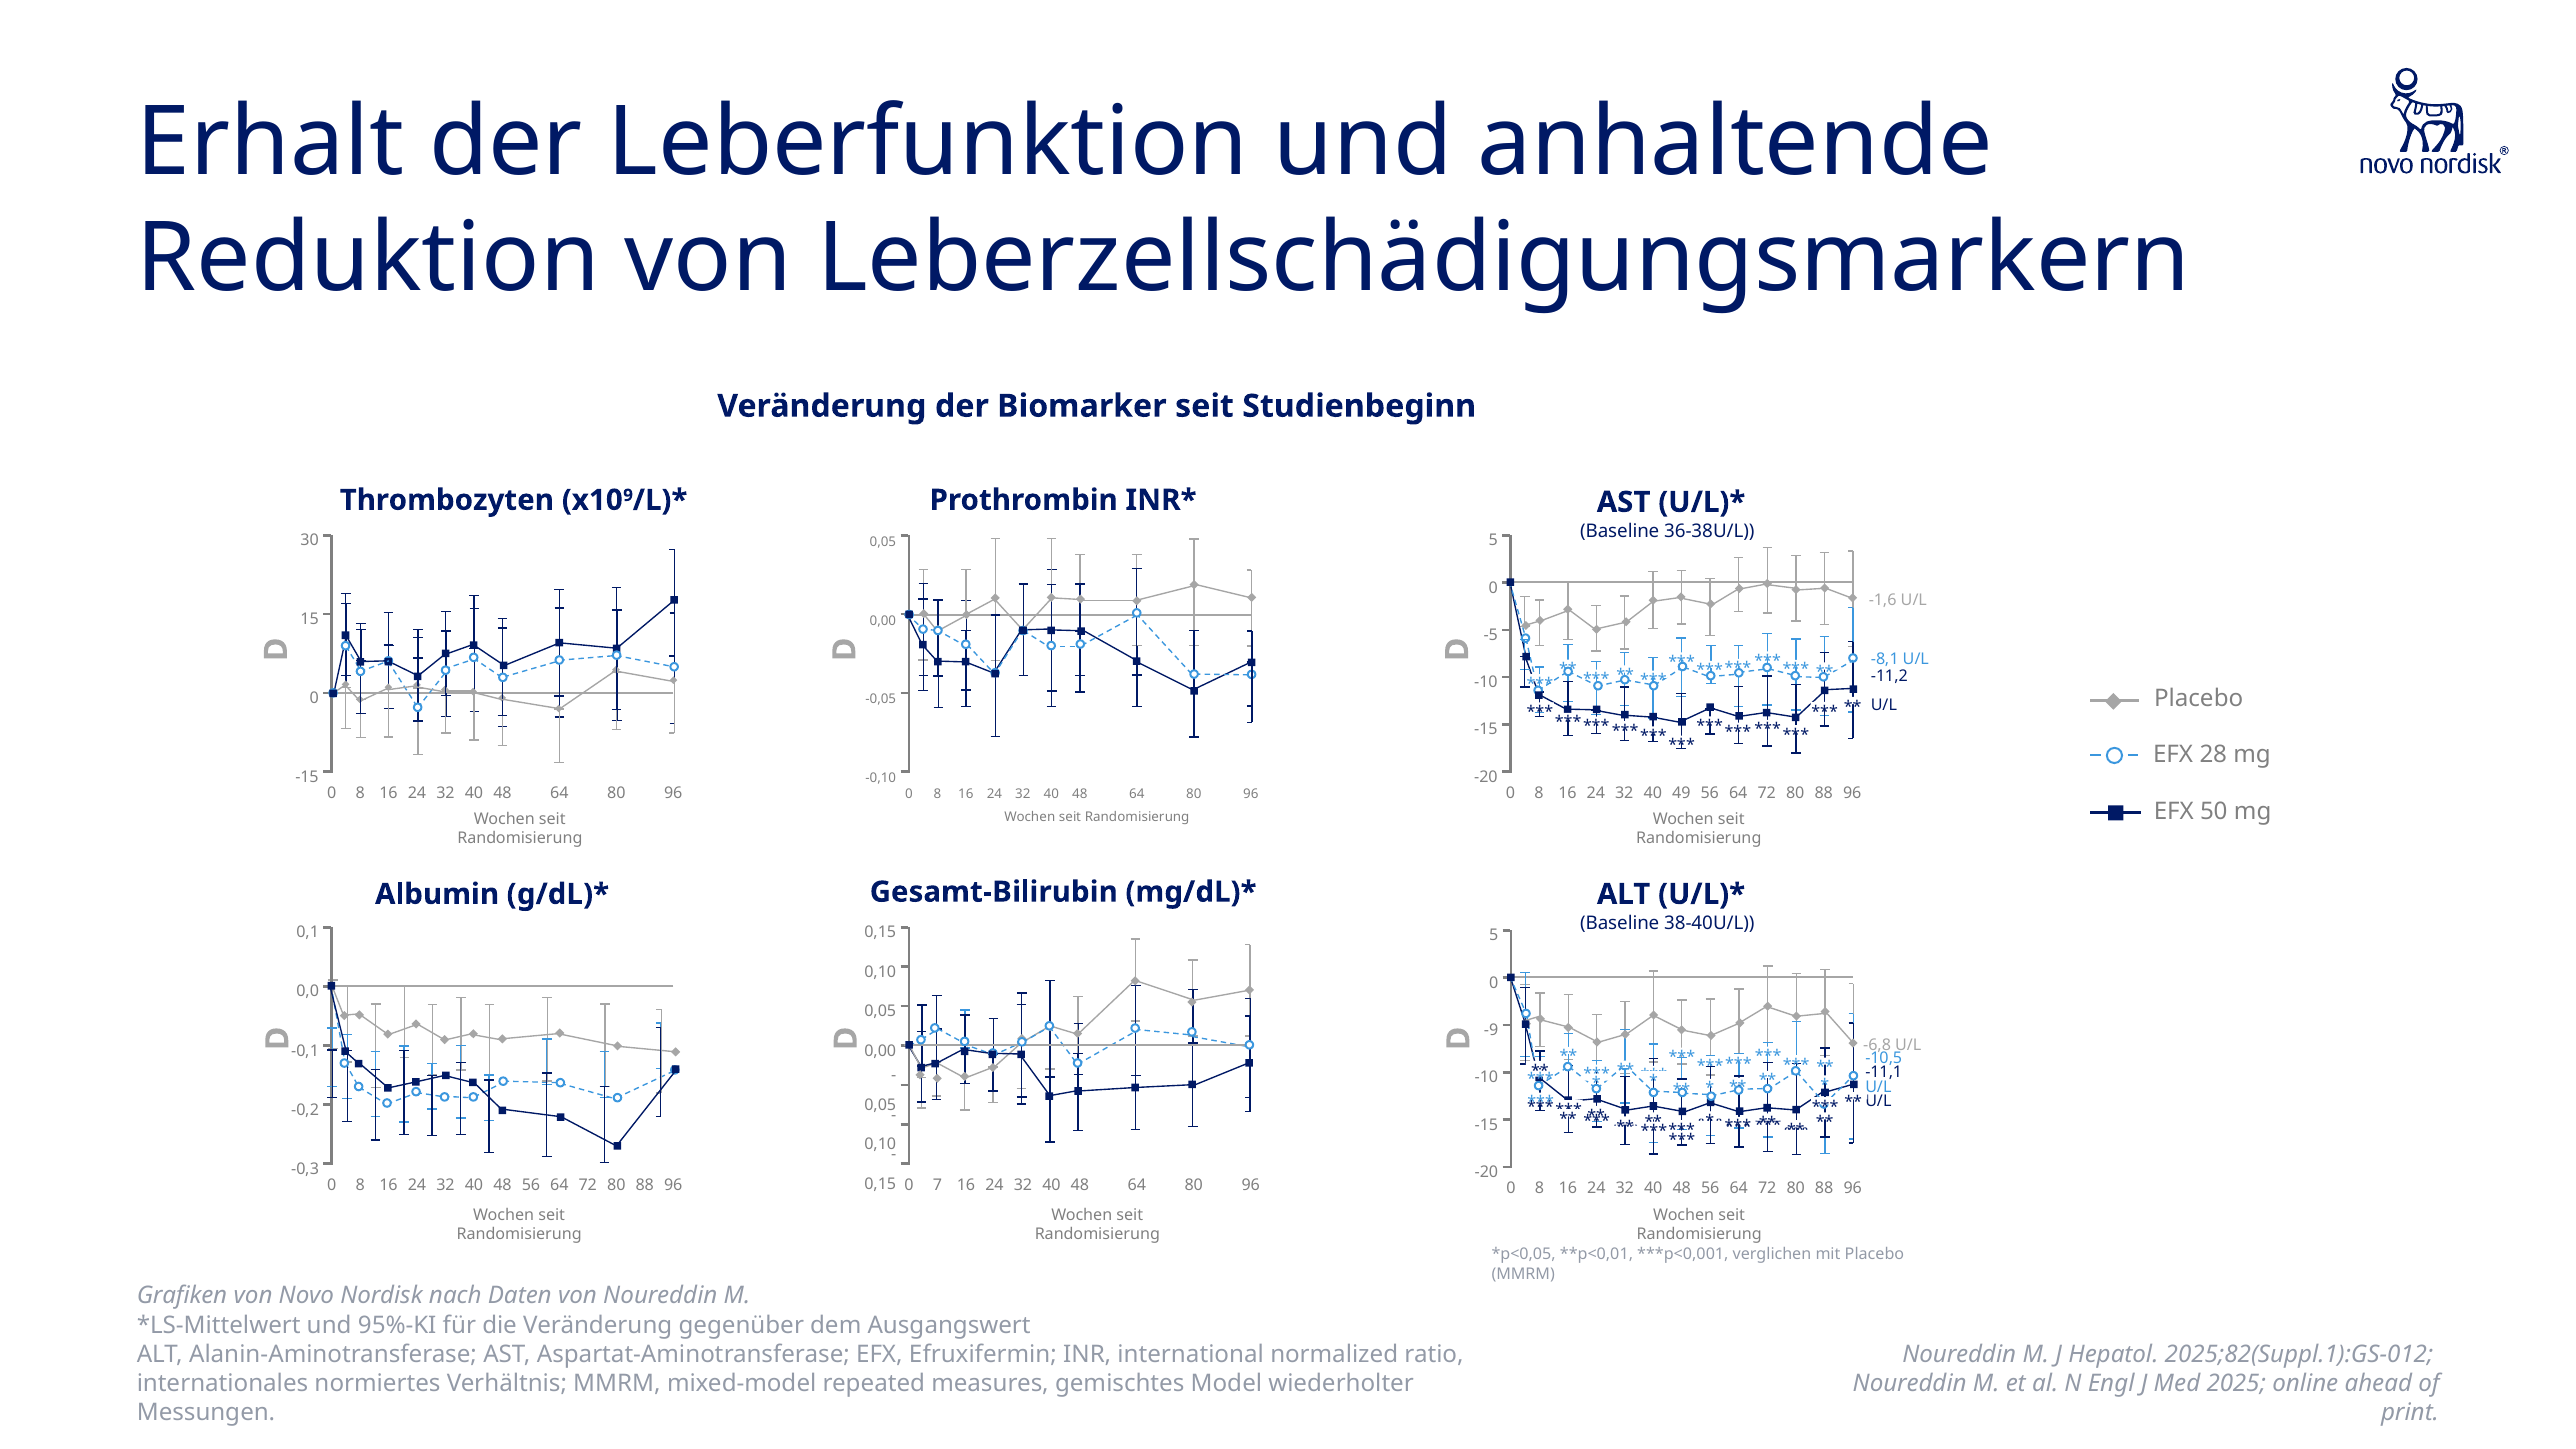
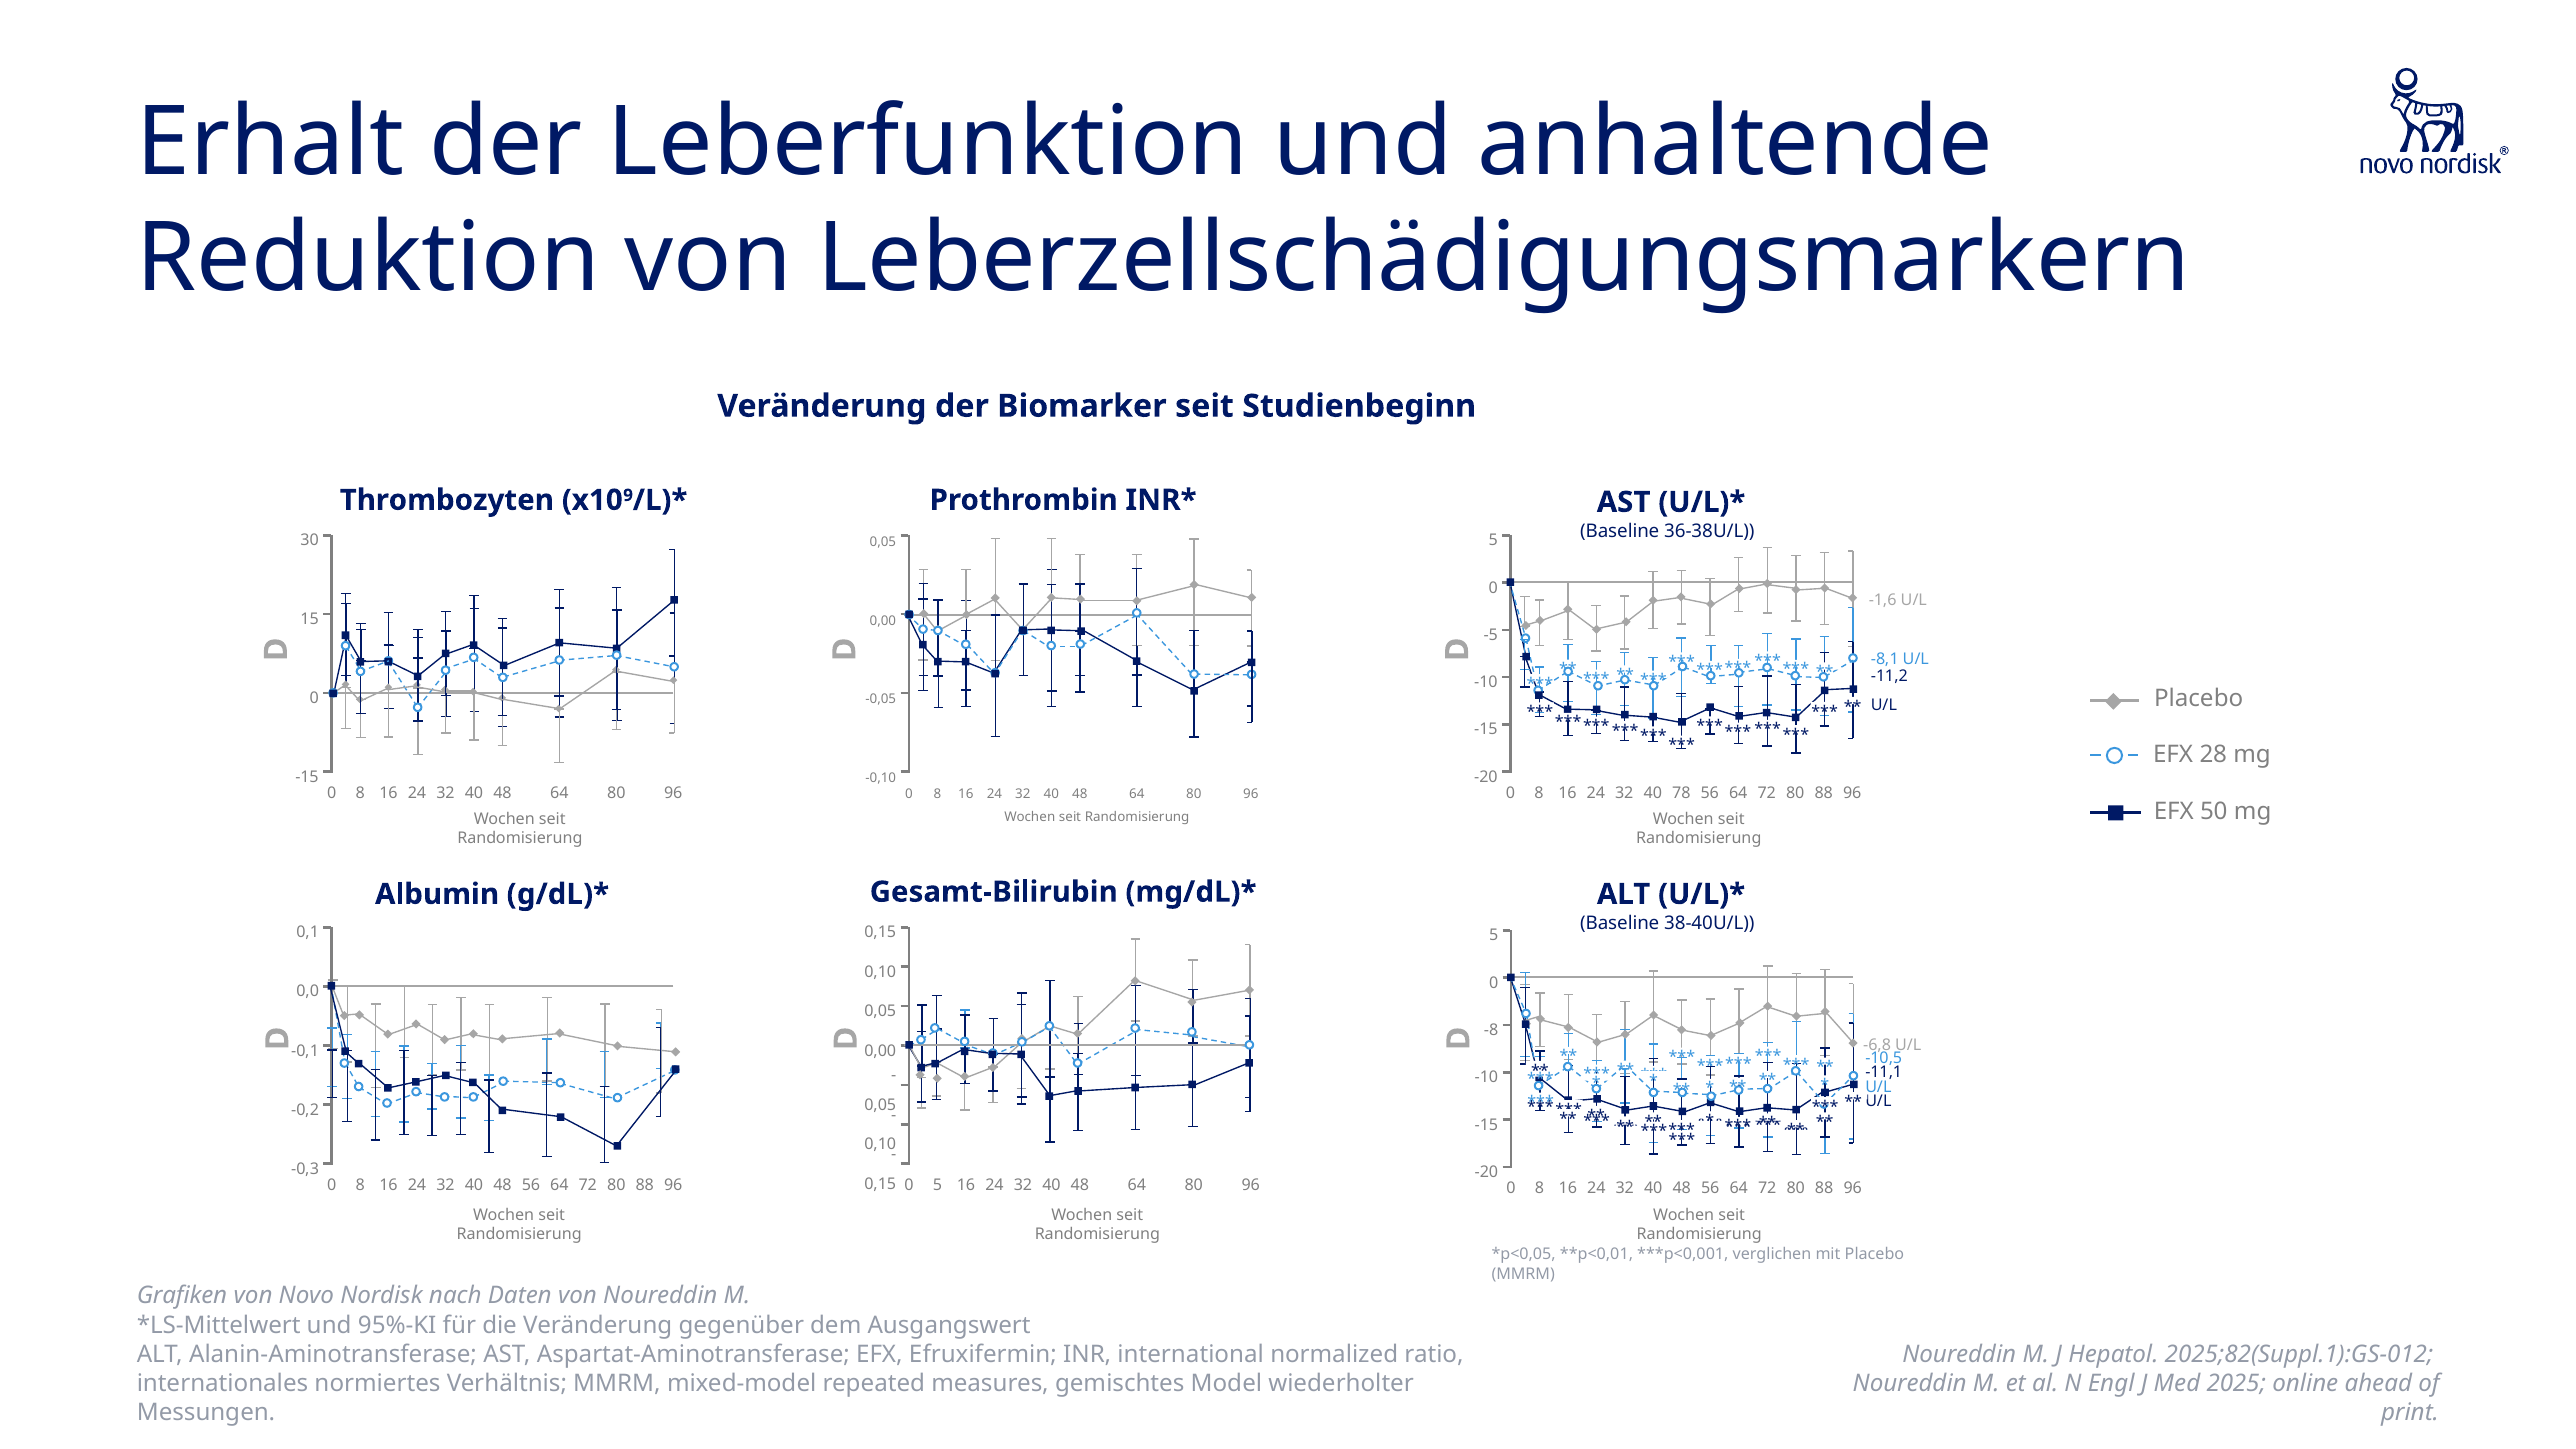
49: 49 -> 78 (1681, 793)
-9: -9 -> -8 (1491, 1030)
7: 7 -> 5 (938, 1185)
